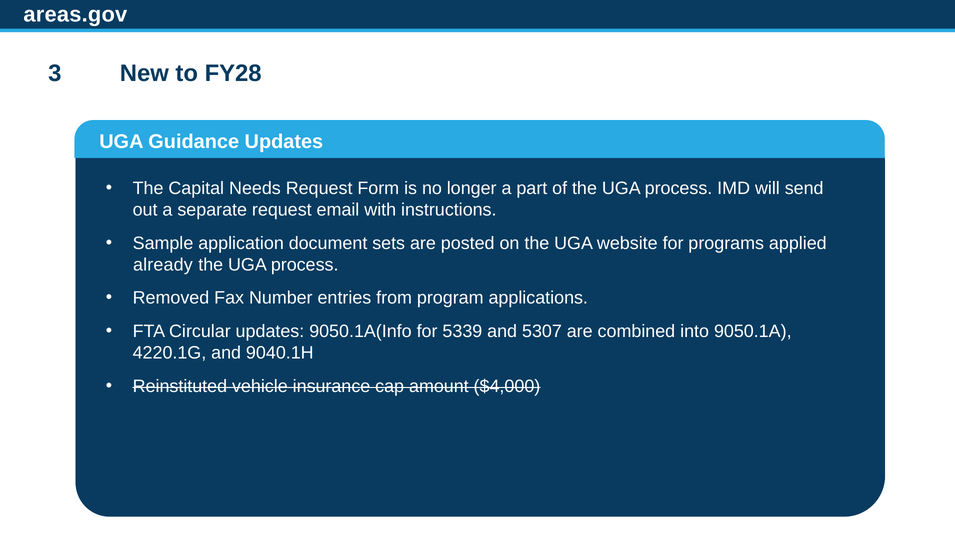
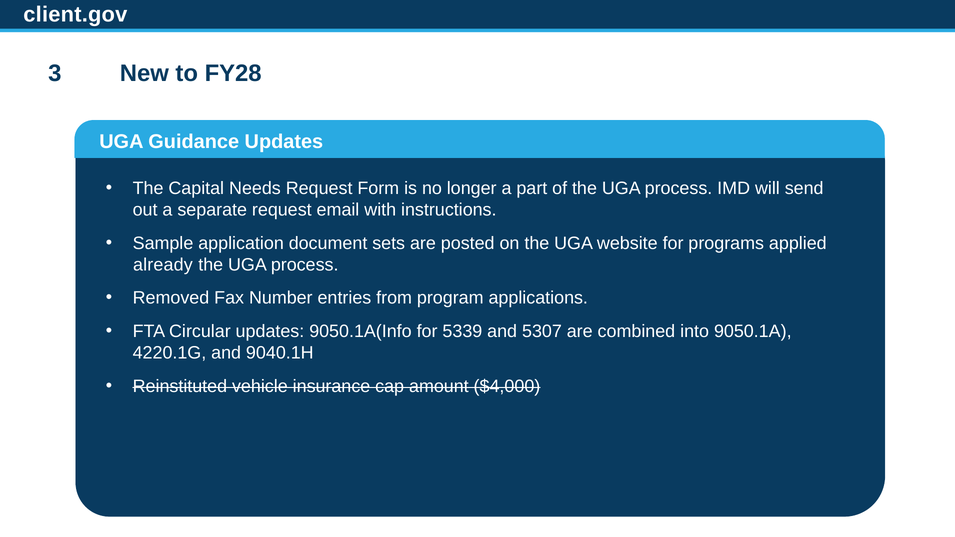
areas.gov: areas.gov -> client.gov (75, 14)
